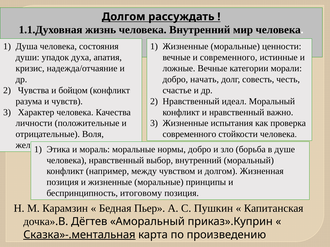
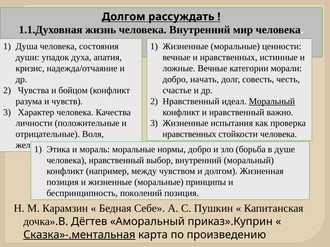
и современного: современного -> нравственных (229, 57)
Моральный underline: none -> present (272, 101)
современного: современного -> нравственных (189, 134)
итоговому: итоговому -> поколений (141, 194)
Пьер: Пьер -> Себе (150, 209)
